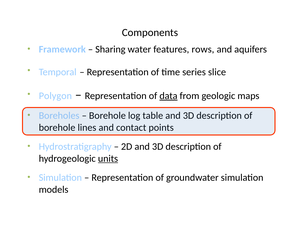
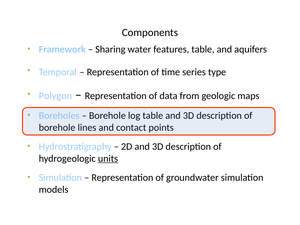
features rows: rows -> table (203, 49)
slice: slice -> type (217, 72)
data underline: present -> none (168, 96)
